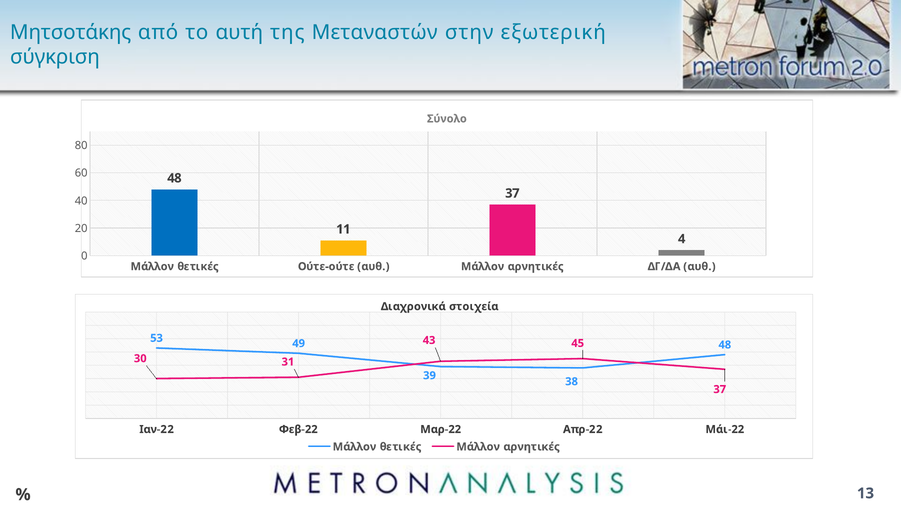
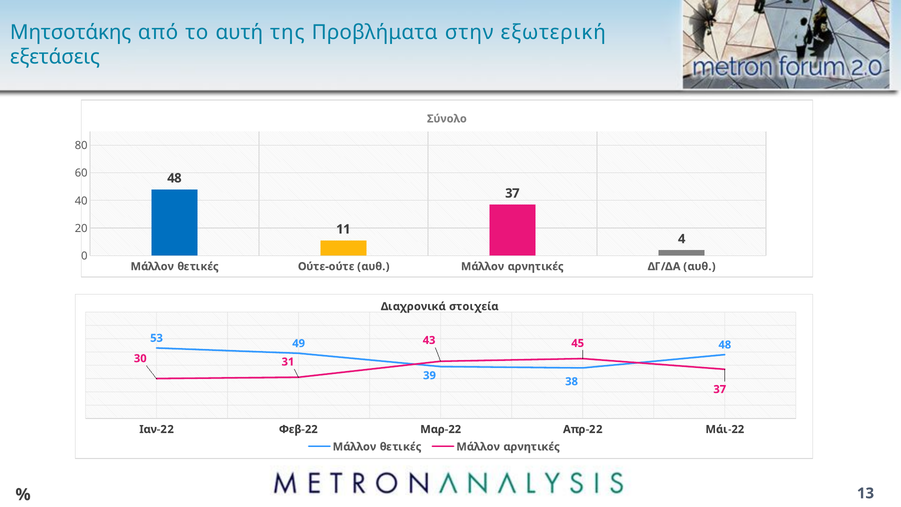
Μεταναστών: Μεταναστών -> Προβλήματα (375, 32)
σύγκριση: σύγκριση -> εξετάσεις (55, 57)
